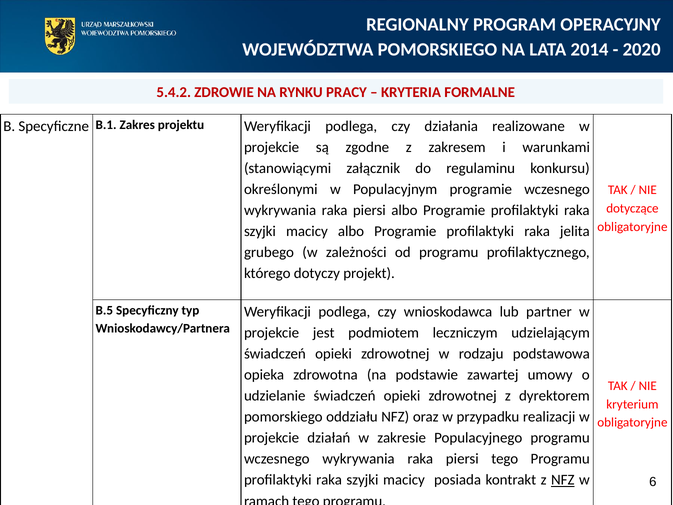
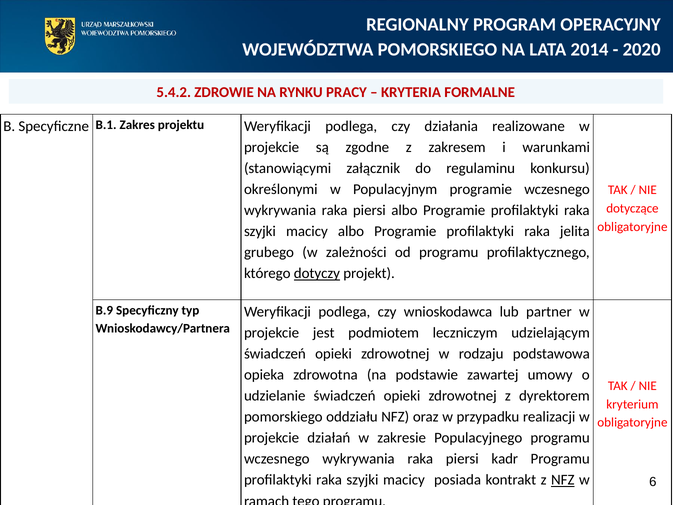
dotyczy underline: none -> present (317, 273)
B.5: B.5 -> B.9 (104, 310)
piersi tego: tego -> kadr (505, 459)
